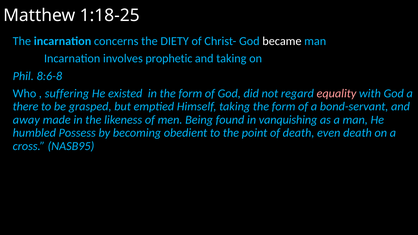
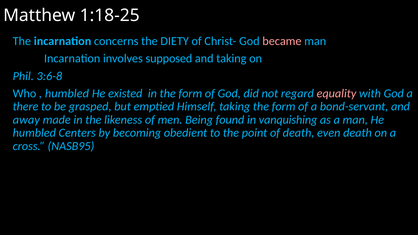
became colour: white -> pink (282, 41)
prophetic: prophetic -> supposed (169, 59)
8:6-8: 8:6-8 -> 3:6-8 (49, 76)
suffering: suffering -> humbled (67, 94)
Possess: Possess -> Centers (77, 133)
